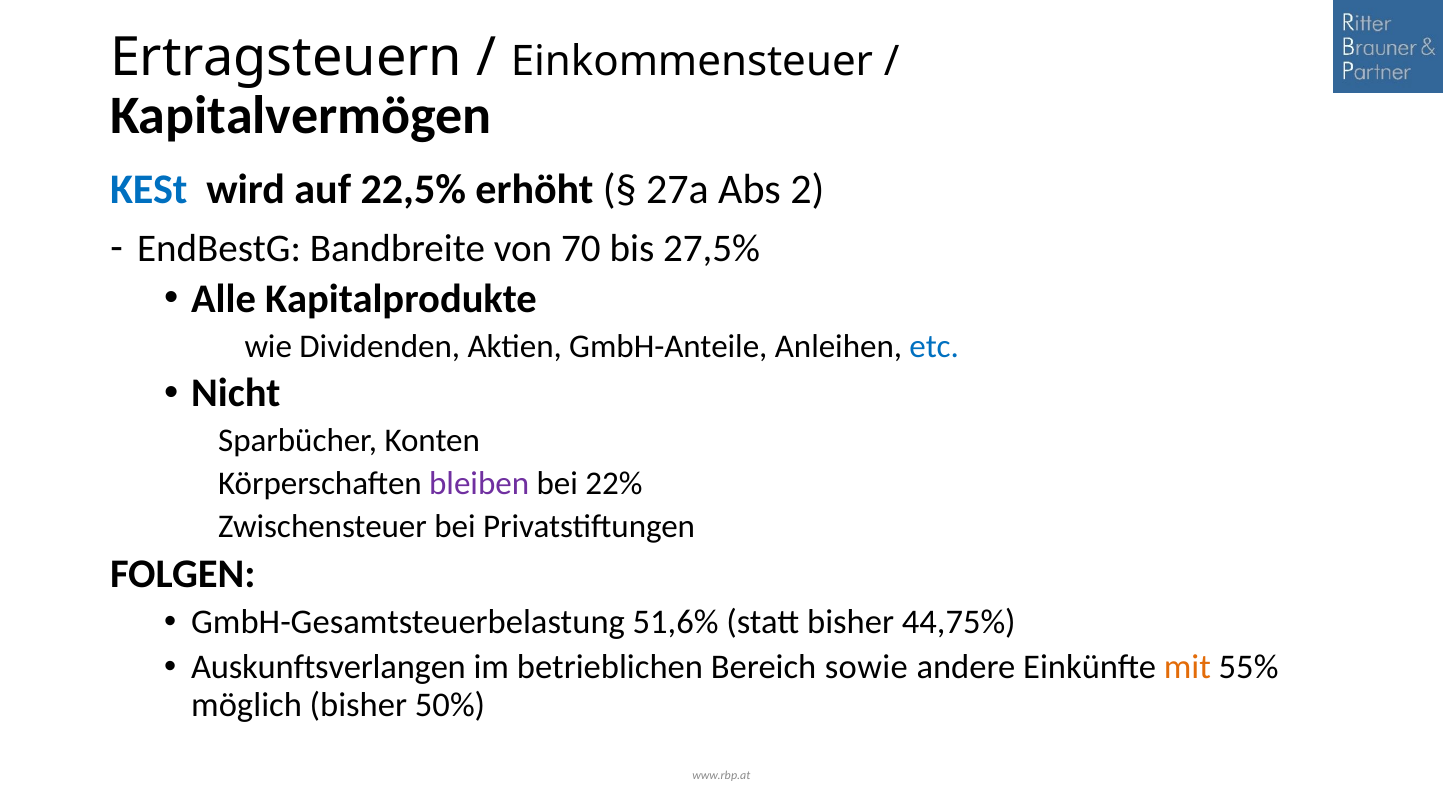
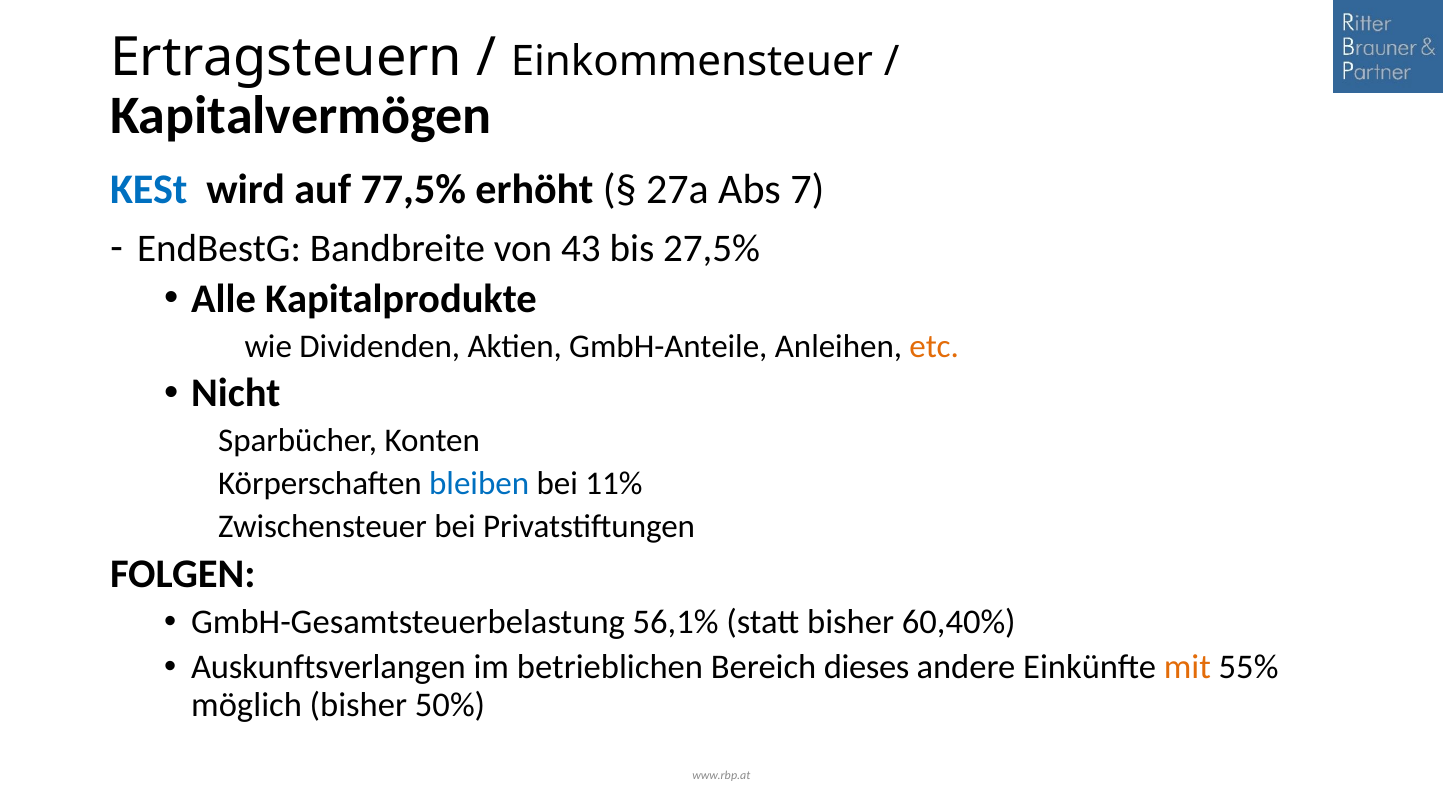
22,5%: 22,5% -> 77,5% (413, 189)
2: 2 -> 7 (807, 189)
70: 70 -> 43 (581, 248)
etc colour: blue -> orange (934, 346)
bleiben colour: purple -> blue (479, 484)
22%: 22% -> 11% (614, 484)
51,6%: 51,6% -> 56,1% (676, 622)
44,75%: 44,75% -> 60,40% (959, 622)
sowie: sowie -> dieses (867, 667)
